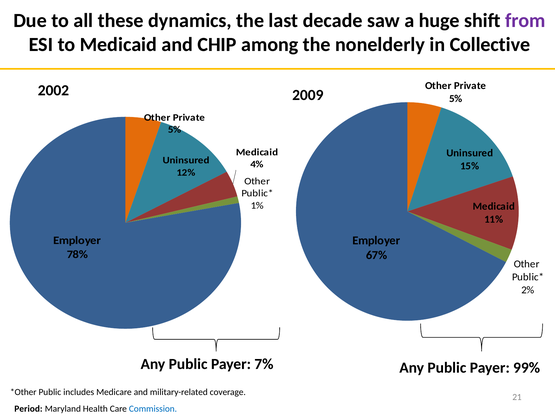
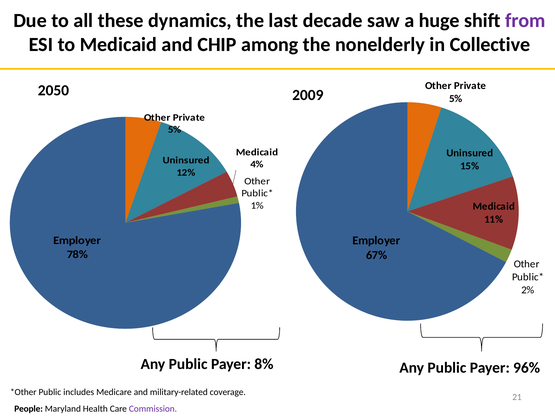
2002: 2002 -> 2050 (53, 91)
7%: 7% -> 8% (264, 364)
99%: 99% -> 96% (527, 368)
Period: Period -> People (29, 409)
Commission colour: blue -> purple (153, 409)
